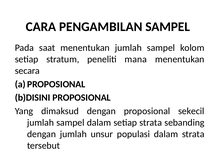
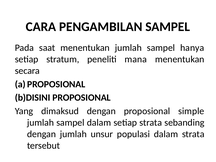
kolom: kolom -> hanya (192, 48)
sekecil: sekecil -> simple (191, 111)
